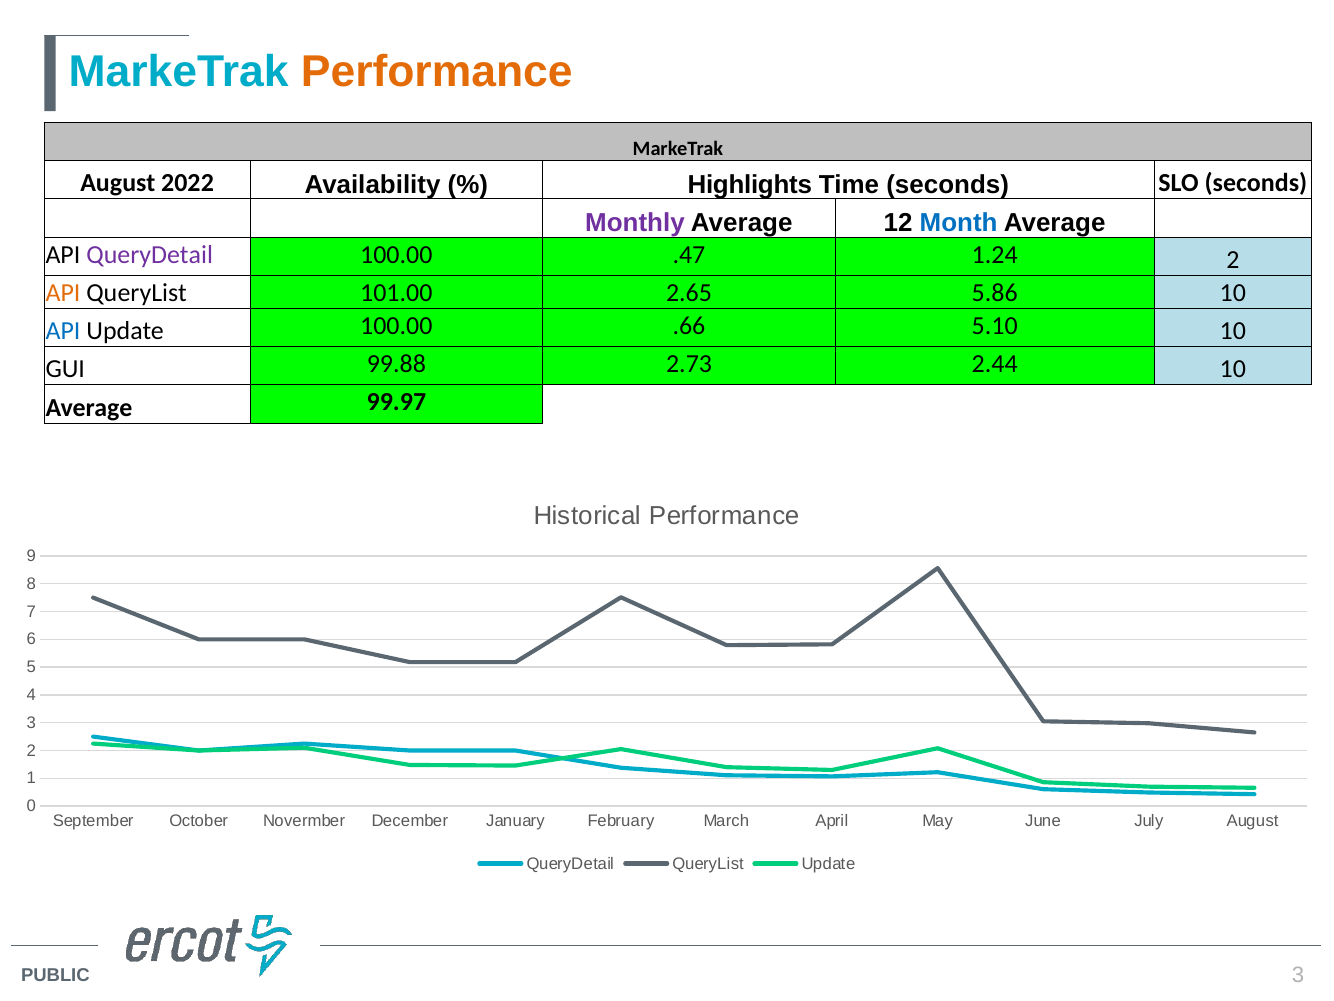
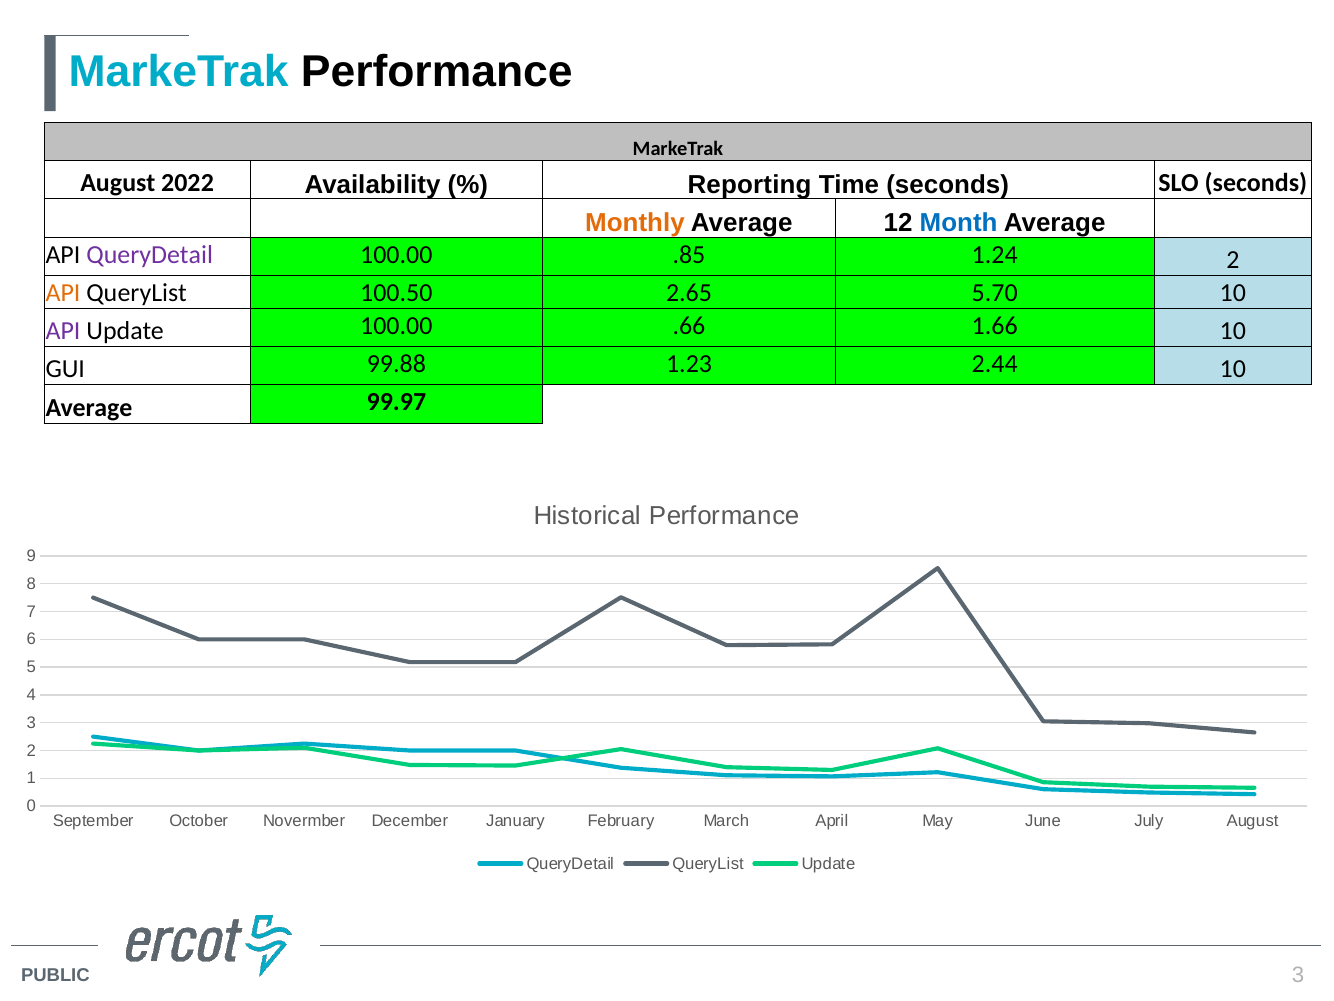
Performance colour: orange -> black (437, 72)
Highlights: Highlights -> Reporting (750, 185)
Monthly colour: purple -> orange (635, 223)
.47: .47 -> .85 (689, 254)
101.00: 101.00 -> 100.50 (396, 293)
5.86: 5.86 -> 5.70 (995, 293)
API colour: blue -> purple (63, 331)
5.10: 5.10 -> 1.66 (995, 326)
2.73: 2.73 -> 1.23 (689, 364)
